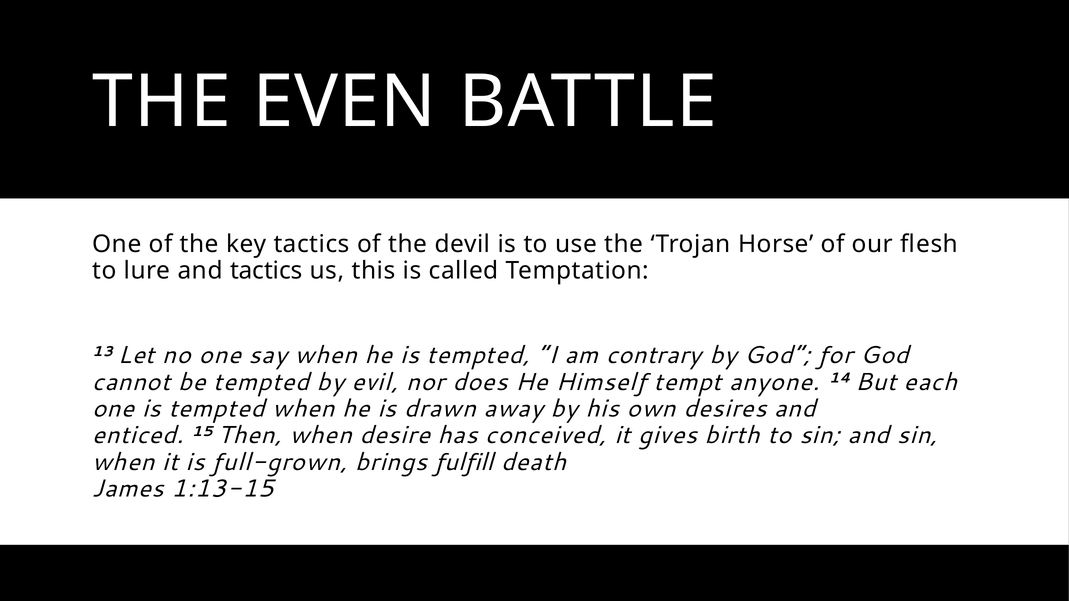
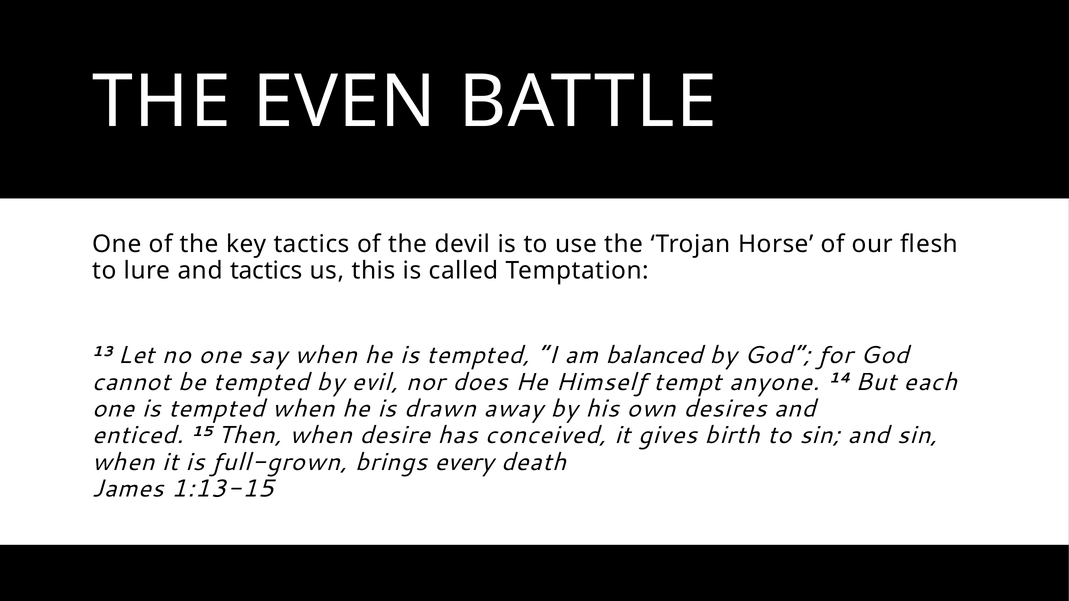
contrary: contrary -> balanced (654, 355)
fulfill: fulfill -> every (464, 462)
